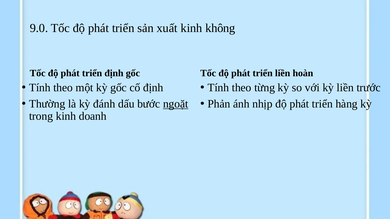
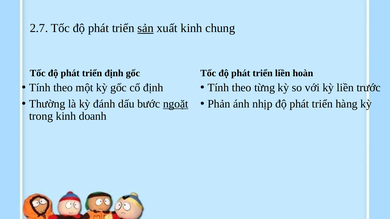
9.0: 9.0 -> 2.7 (39, 28)
sản underline: none -> present (146, 28)
không: không -> chung (220, 28)
